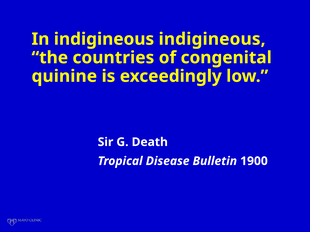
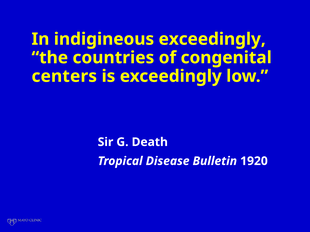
indigineous indigineous: indigineous -> exceedingly (212, 39)
quinine: quinine -> centers (64, 76)
1900: 1900 -> 1920 (254, 161)
